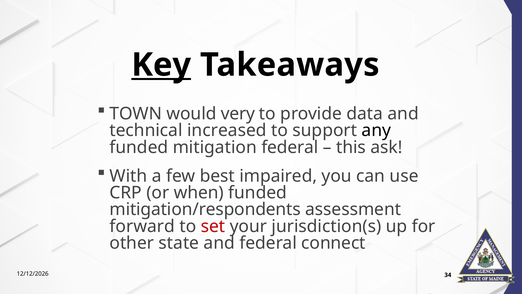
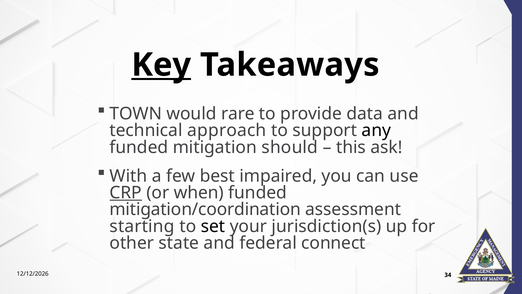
very: very -> rare (238, 114)
increased: increased -> approach (227, 130)
mitigation federal: federal -> should (290, 147)
CRP underline: none -> present (126, 193)
mitigation/respondents: mitigation/respondents -> mitigation/coordination (205, 209)
forward: forward -> starting (142, 226)
set colour: red -> black (213, 226)
